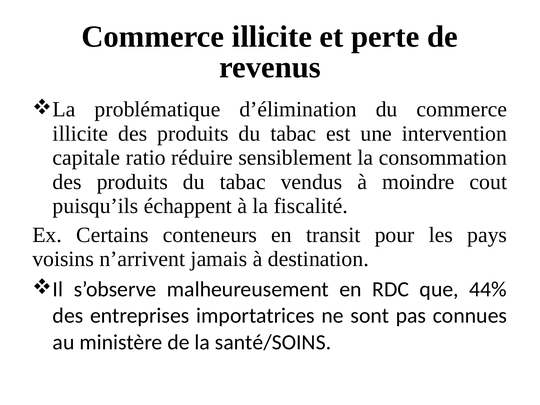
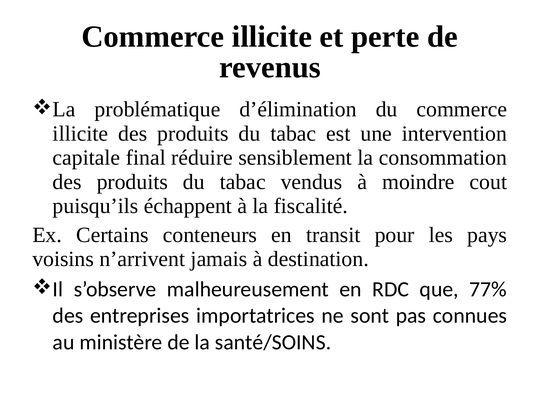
ratio: ratio -> final (146, 158)
44%: 44% -> 77% (488, 289)
